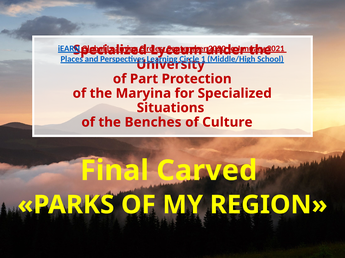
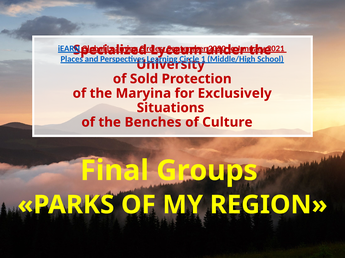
Part: Part -> Sold (144, 79)
for Specialized: Specialized -> Exclusively (235, 94)
Carved: Carved -> Groups (207, 171)
